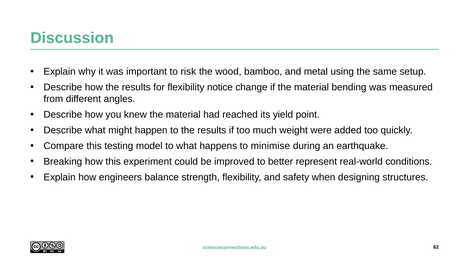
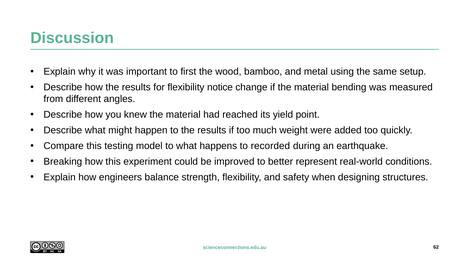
risk: risk -> first (188, 72)
minimise: minimise -> recorded (270, 146)
